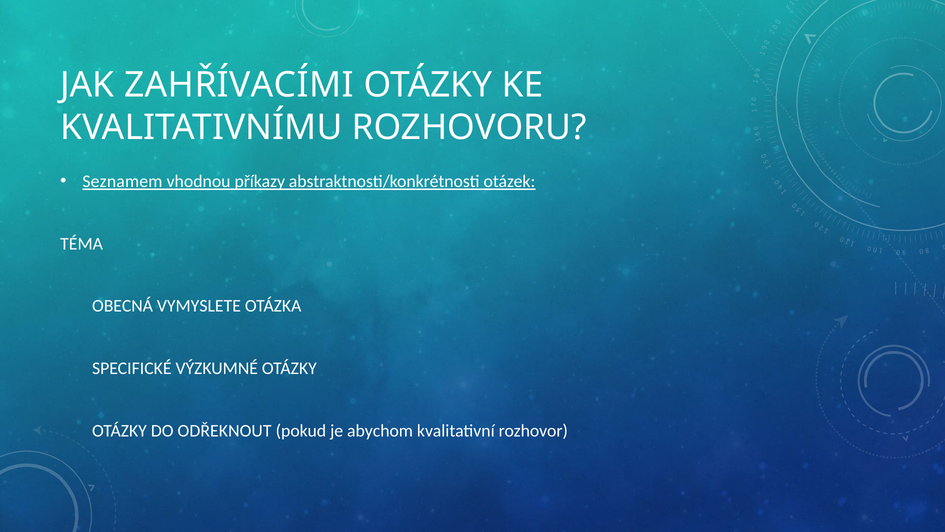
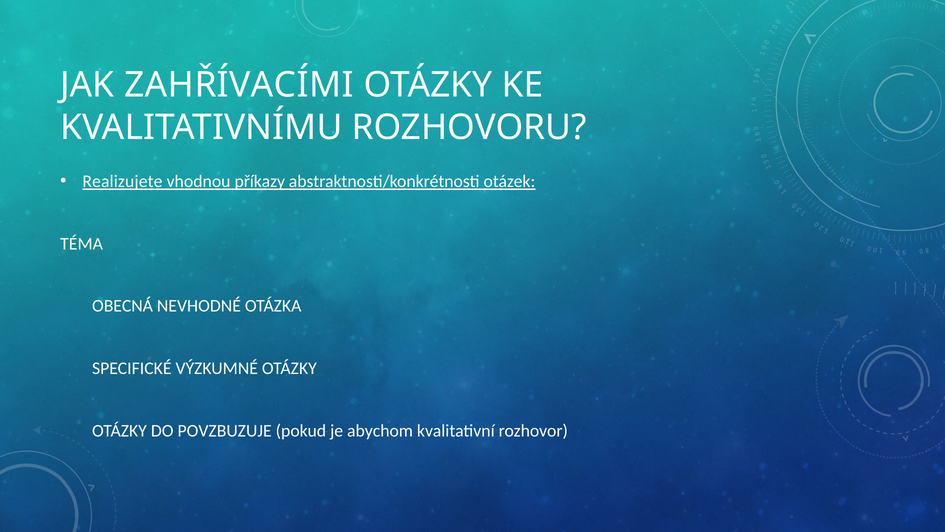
Seznamem: Seznamem -> Realizujete (122, 181)
VYMYSLETE: VYMYSLETE -> NEVHODNÉ (199, 306)
ODŘEKNOUT: ODŘEKNOUT -> POVZBUZUJE (225, 430)
